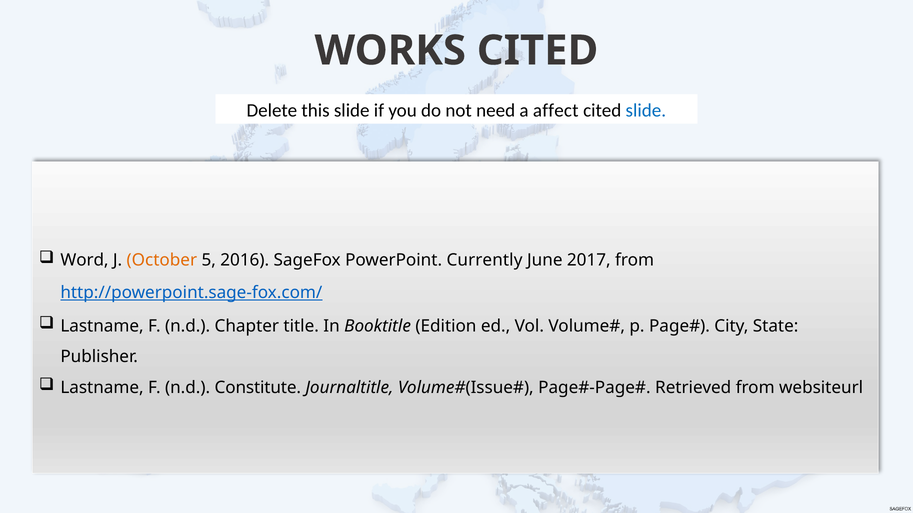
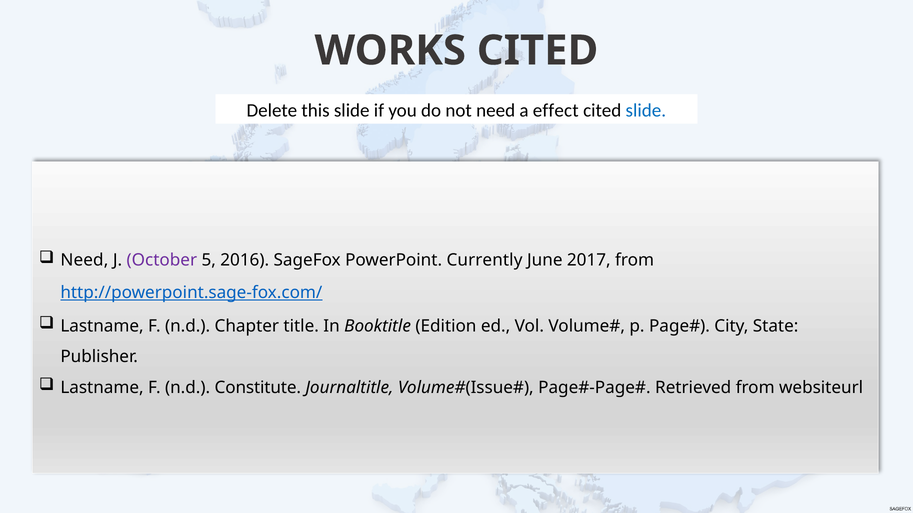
affect: affect -> effect (556, 110)
Word: Word -> Need (84, 261)
October colour: orange -> purple (162, 261)
